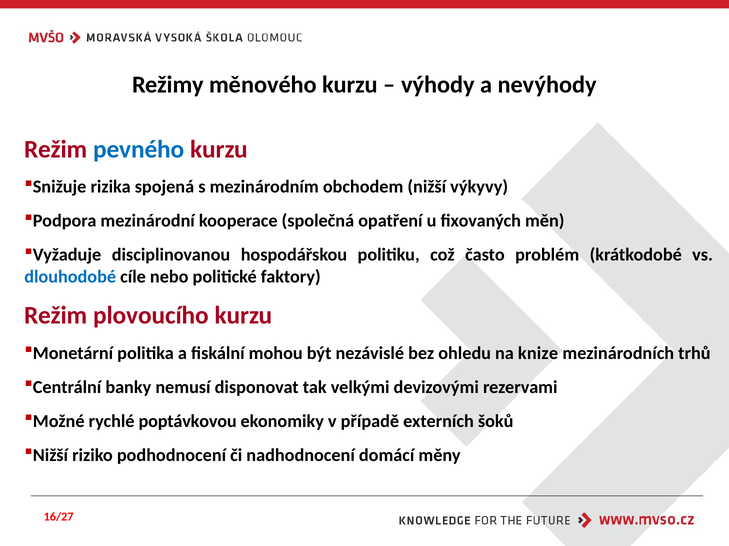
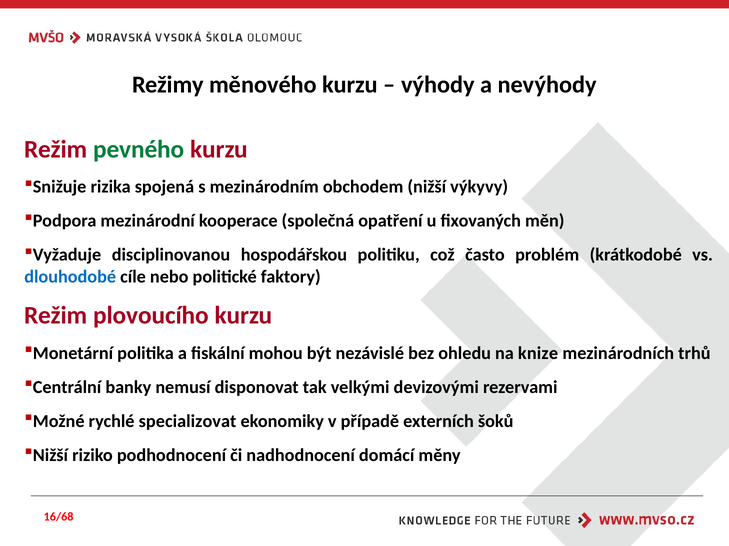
pevného colour: blue -> green (139, 149)
poptávkovou: poptávkovou -> specializovat (188, 422)
16/27: 16/27 -> 16/68 (59, 517)
